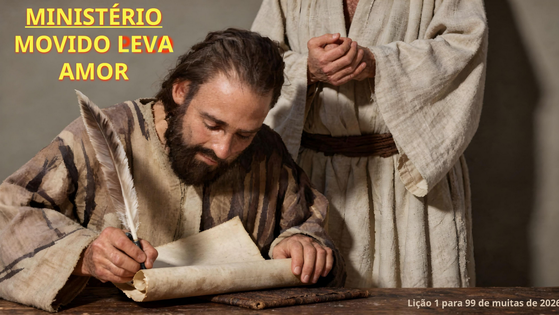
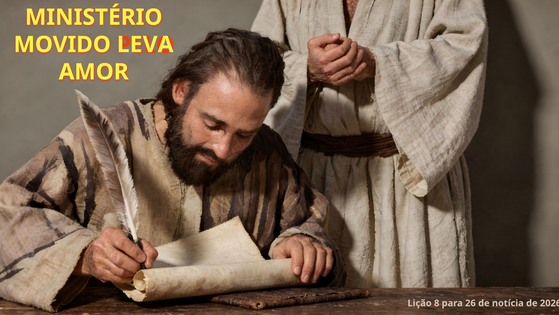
MINISTÉRIO underline: present -> none (94, 17)
1: 1 -> 8 (437, 303)
99: 99 -> 26 (470, 303)
muitas: muitas -> notícia (508, 303)
